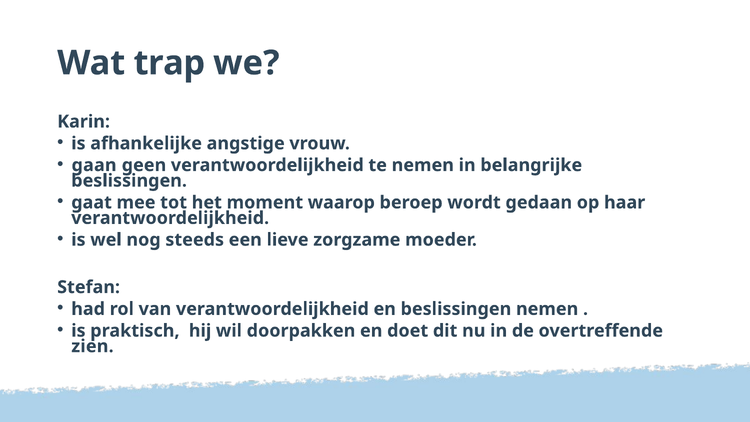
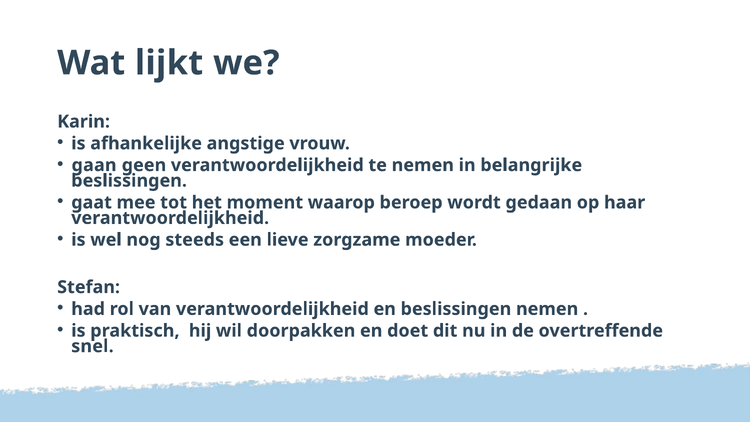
trap: trap -> lijkt (169, 63)
zien: zien -> snel (92, 346)
